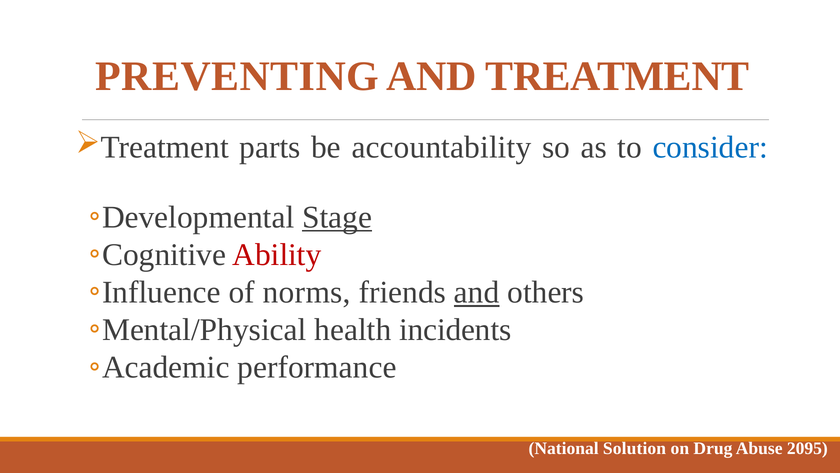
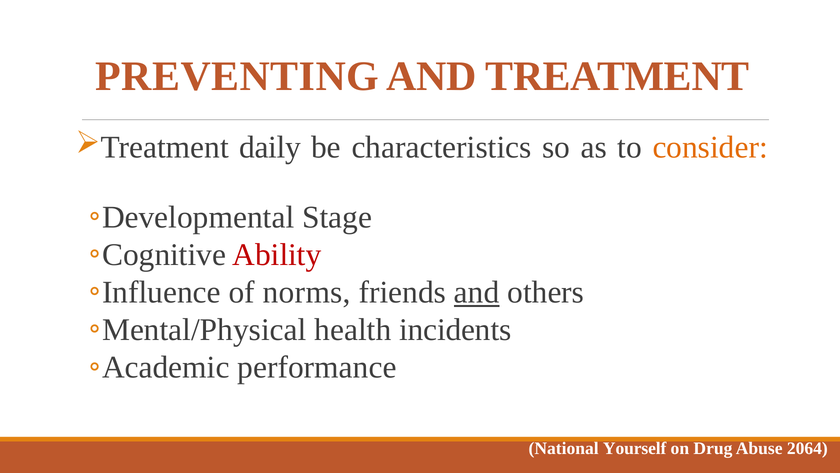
parts: parts -> daily (270, 147)
accountability: accountability -> characteristics (442, 147)
consider colour: blue -> orange (710, 147)
Stage underline: present -> none (337, 217)
Solution: Solution -> Yourself (635, 448)
2095: 2095 -> 2064 (807, 448)
